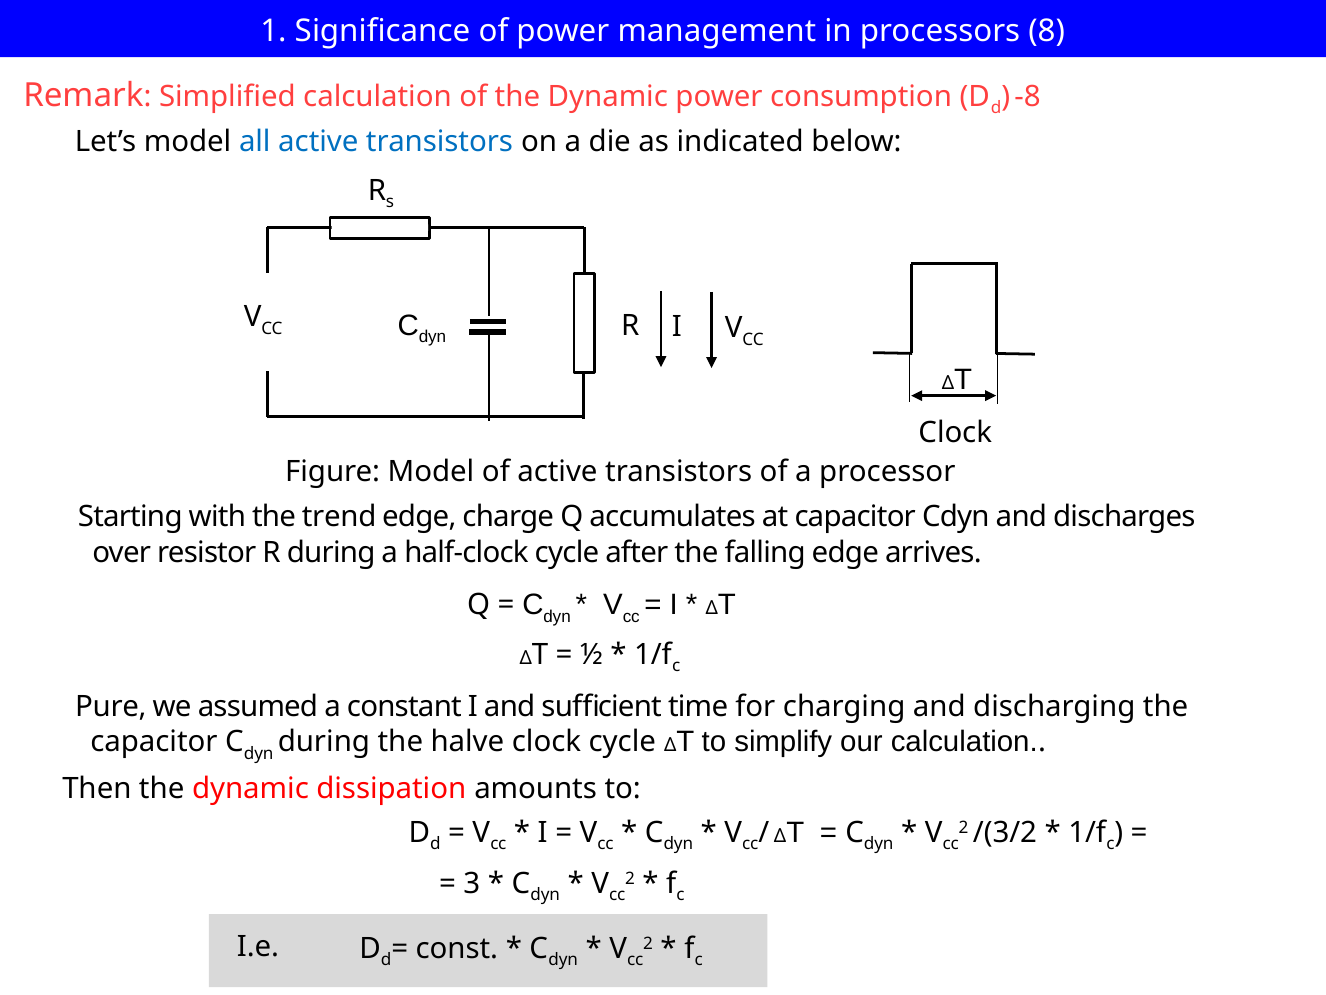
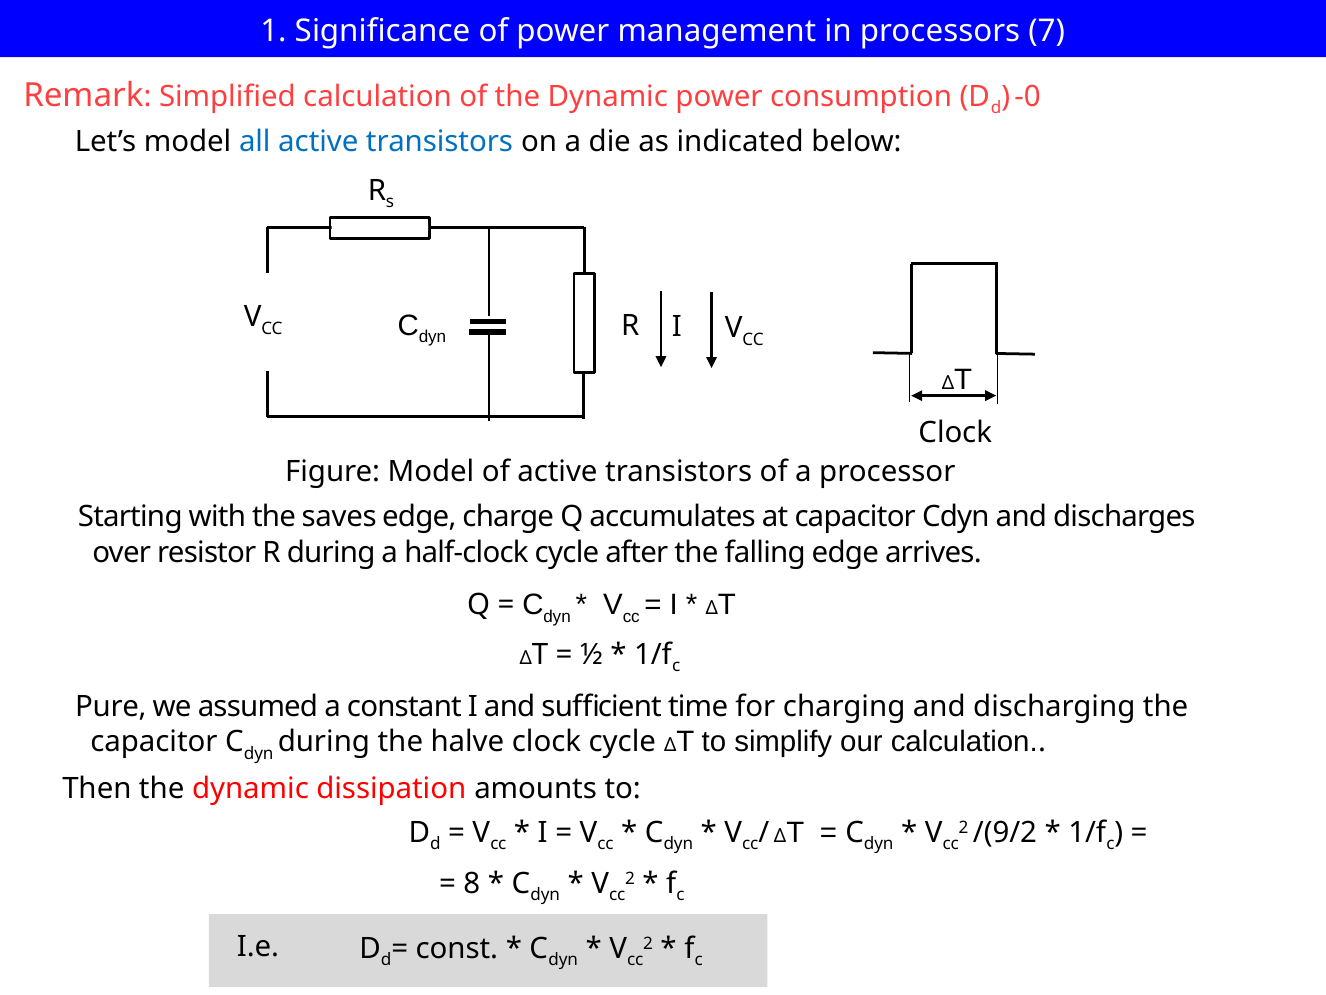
8: 8 -> 7 (1047, 31)
-8: -8 -> -0 (1027, 96)
trend: trend -> saves (339, 517)
/(3/2: /(3/2 -> /(9/2 (1005, 832)
3: 3 -> 8 (472, 883)
